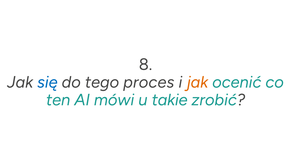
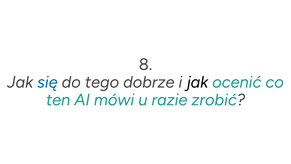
proces: proces -> dobrze (149, 82)
jak colour: orange -> black (197, 82)
takie: takie -> razie (169, 100)
